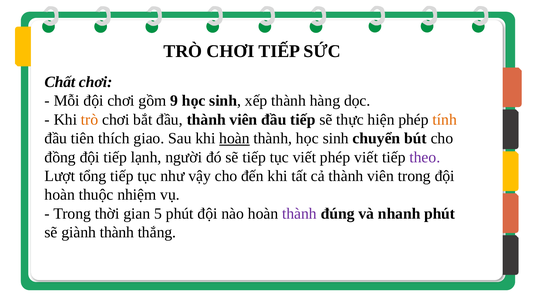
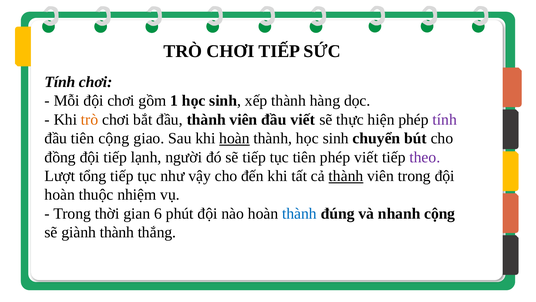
Chất: Chất -> Tính (60, 82)
9: 9 -> 1 (174, 101)
đầu tiếp: tiếp -> viết (303, 119)
tính colour: orange -> purple (445, 119)
tiên thích: thích -> cộng (114, 138)
tục viết: viết -> tiên (304, 157)
thành underline: none -> present (346, 176)
5: 5 -> 6 (158, 213)
thành colour: purple -> blue (299, 213)
nhanh phút: phút -> cộng (440, 213)
